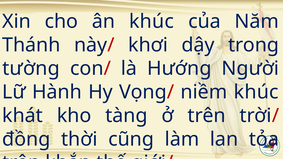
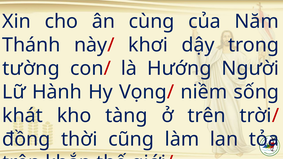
ân khúc: khúc -> cùng (152, 21)
niềm khúc: khúc -> sống (256, 92)
